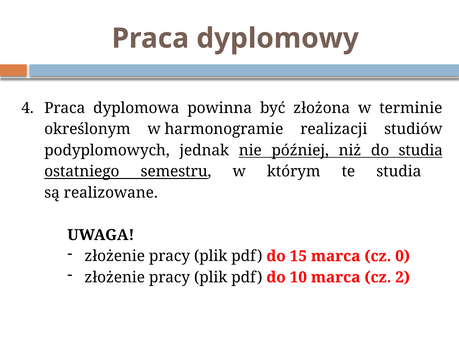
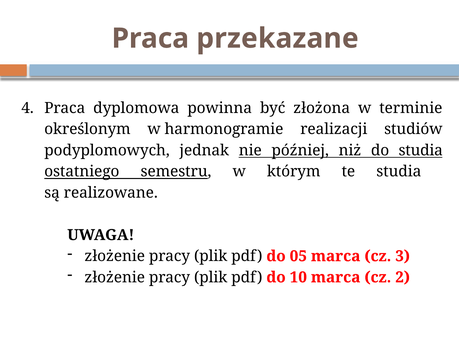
dyplomowy: dyplomowy -> przekazane (278, 38)
15: 15 -> 05 (298, 256)
0: 0 -> 3 (403, 256)
